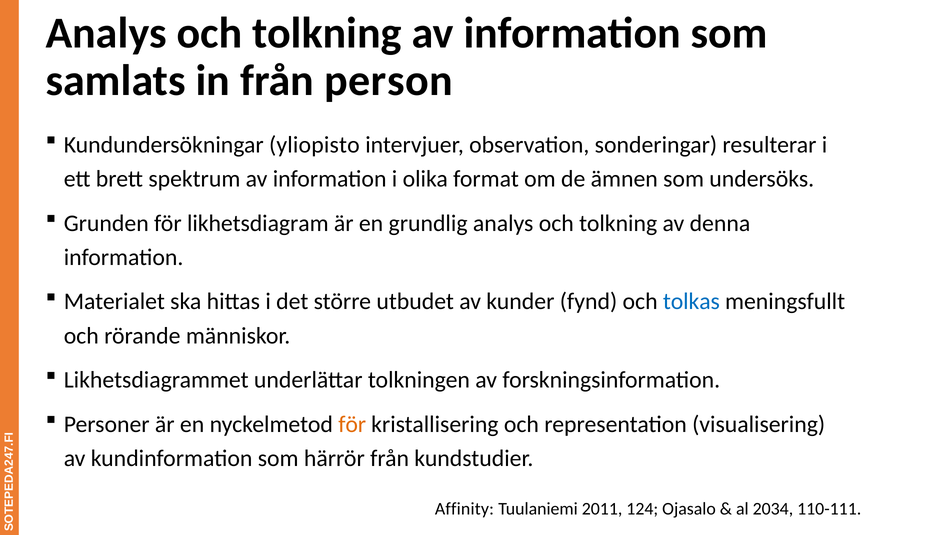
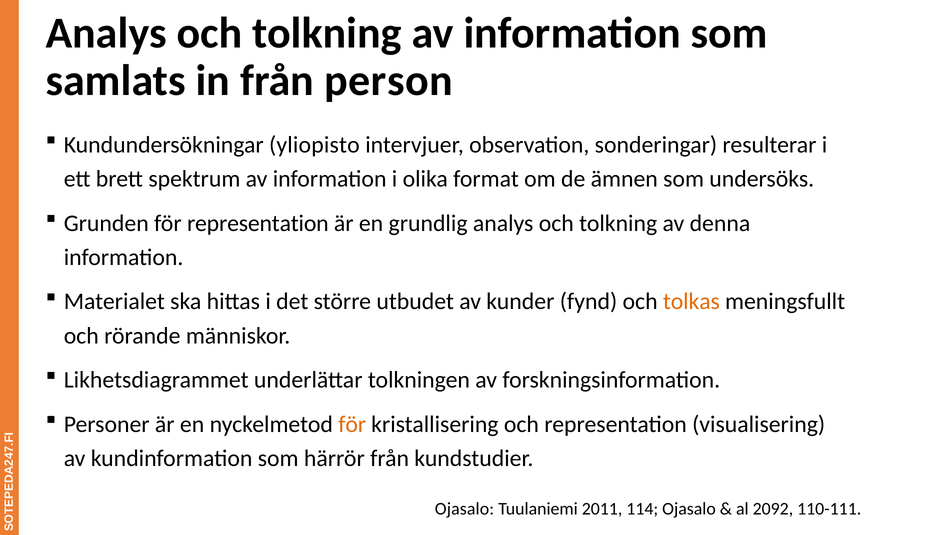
för likhetsdiagram: likhetsdiagram -> representation (258, 223)
tolkas colour: blue -> orange (691, 302)
Affinity: Affinity -> Ojasalo (464, 509)
124: 124 -> 114 (642, 509)
2034: 2034 -> 2092 (773, 509)
